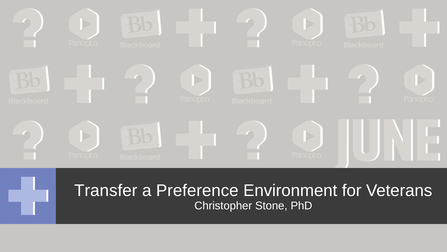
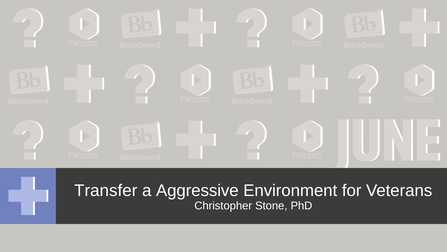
Preference: Preference -> Aggressive (197, 190)
